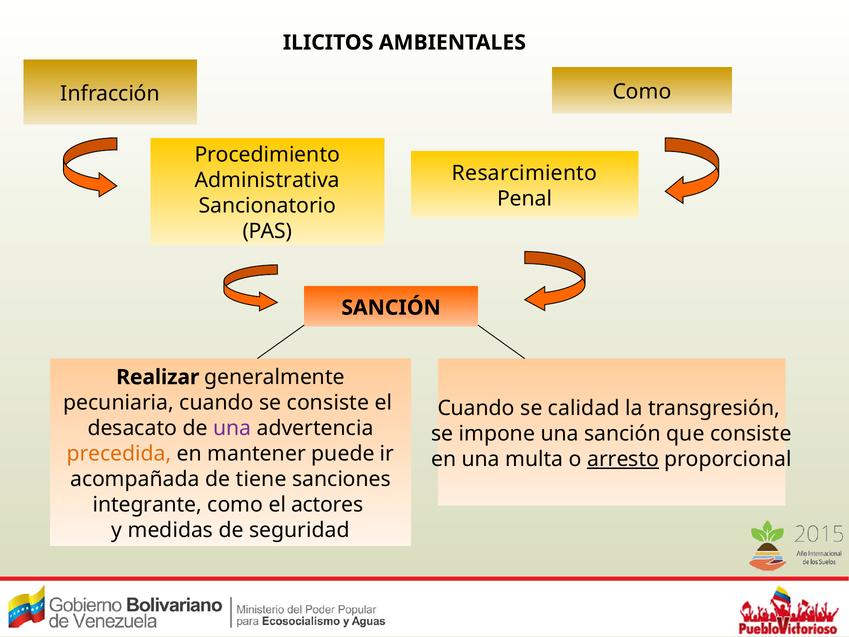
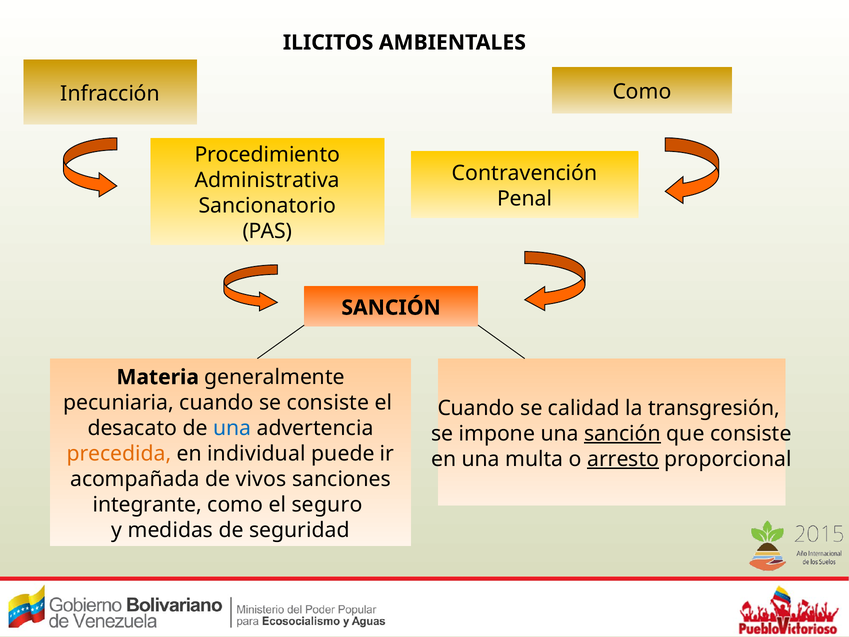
Resarcimiento: Resarcimiento -> Contravención (525, 173)
Realizar: Realizar -> Materia (158, 377)
una colour: purple -> blue (232, 428)
sanción underline: none -> present (623, 433)
mantener: mantener -> individual (257, 453)
tiene: tiene -> vivos (261, 479)
actores: actores -> seguro (327, 504)
